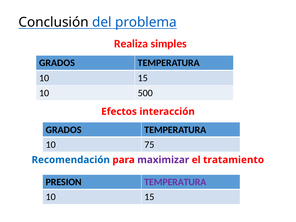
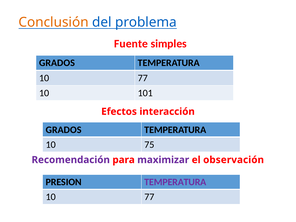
Conclusión colour: black -> orange (54, 22)
Realiza: Realiza -> Fuente (131, 44)
15: 15 -> 77 (143, 78)
500: 500 -> 101 (145, 93)
Recomendación colour: blue -> purple (71, 160)
tratamiento: tratamiento -> observación (234, 160)
15: 15 -> 77 (149, 197)
